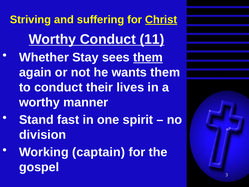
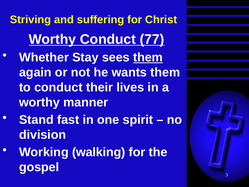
Christ underline: present -> none (161, 20)
11: 11 -> 77 (152, 39)
captain: captain -> walking (99, 152)
